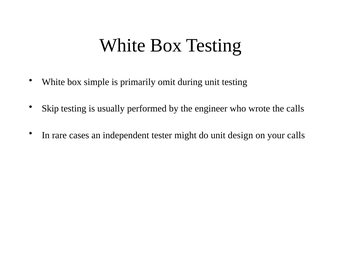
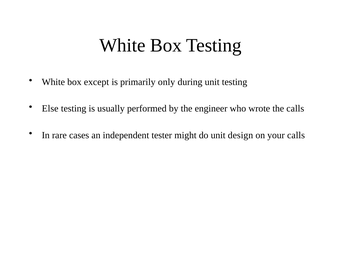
simple: simple -> except (96, 82)
omit: omit -> only (167, 82)
Skip: Skip -> Else (50, 108)
